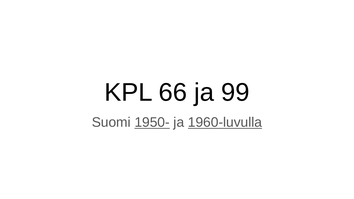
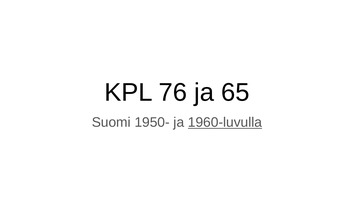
66: 66 -> 76 (173, 93)
99: 99 -> 65 (235, 93)
1950- underline: present -> none (152, 122)
